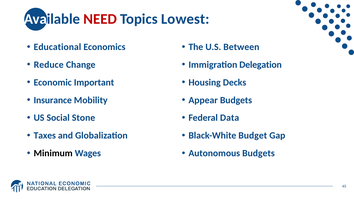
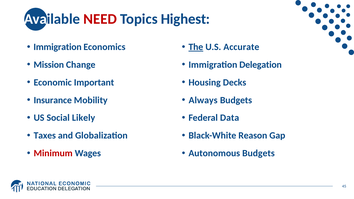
Lowest: Lowest -> Highest (185, 19)
Educational: Educational -> Immigration (58, 47)
The underline: none -> present (196, 47)
Between: Between -> Accurate (241, 47)
Reduce: Reduce -> Mission (49, 65)
Appear: Appear -> Always (203, 100)
Stone: Stone -> Likely (84, 118)
Budget: Budget -> Reason (253, 136)
Minimum colour: black -> red (53, 153)
